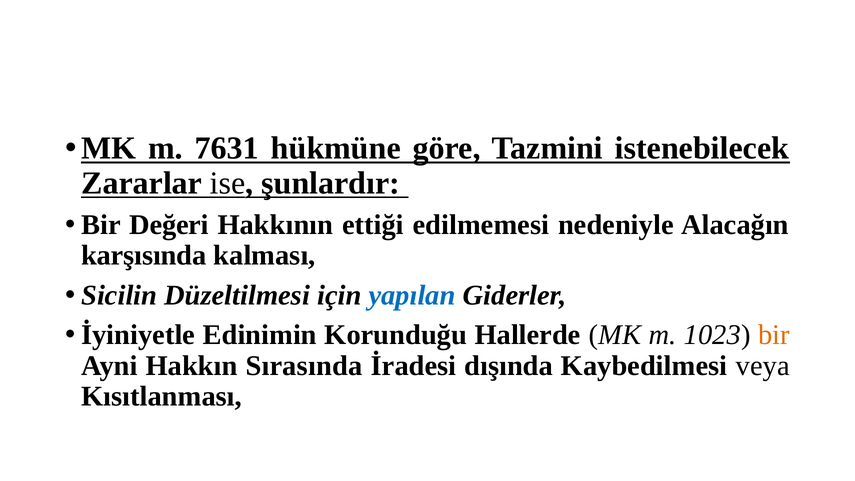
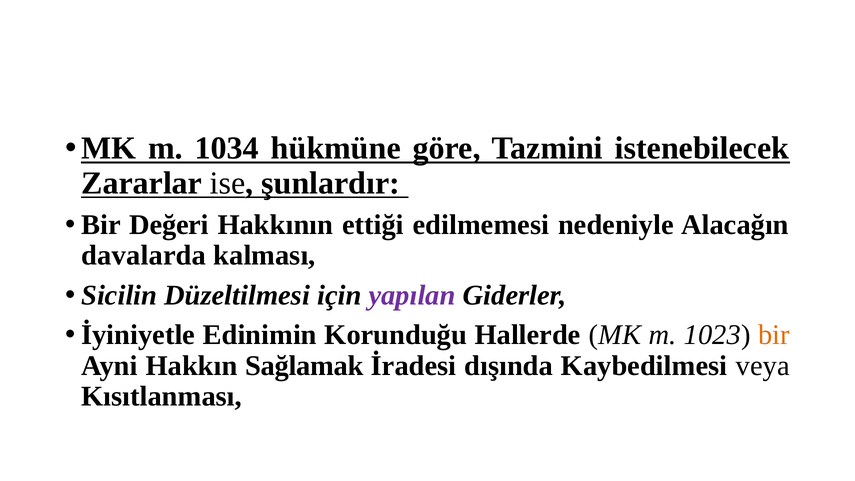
7631: 7631 -> 1034 (227, 148)
karşısında: karşısında -> davalarda (144, 255)
yapılan colour: blue -> purple (412, 295)
Sırasında: Sırasında -> Sağlamak (304, 366)
